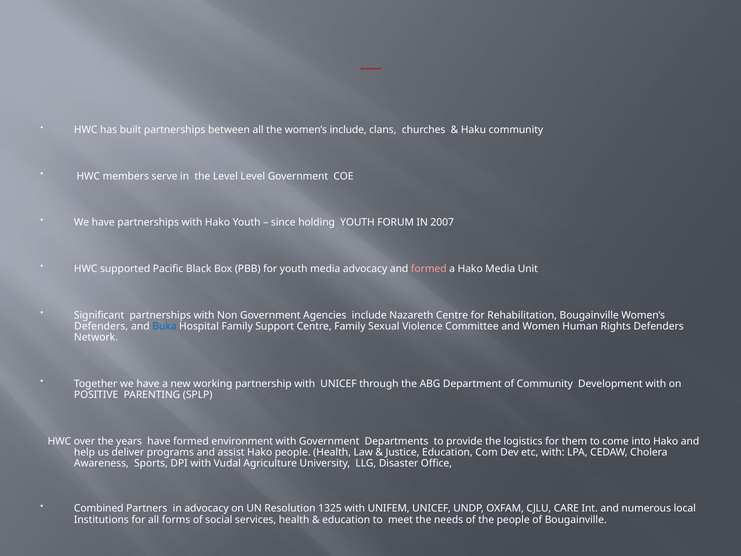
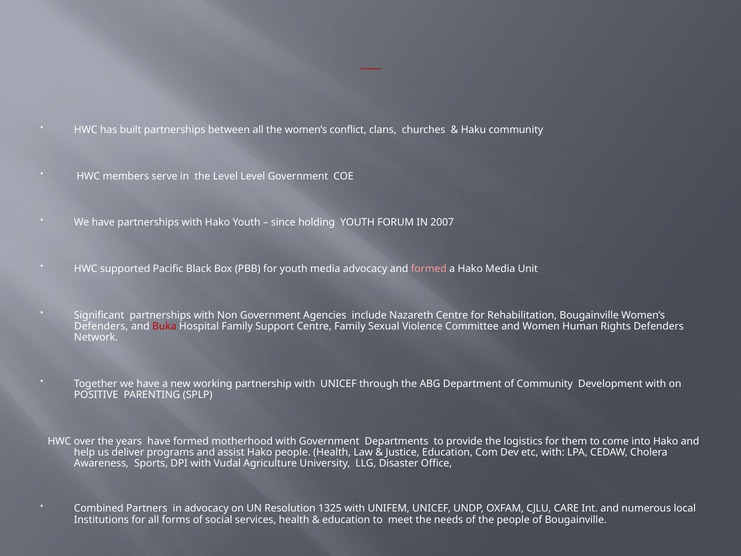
women’s include: include -> conflict (348, 130)
Buka colour: blue -> red (164, 326)
environment: environment -> motherhood (242, 441)
